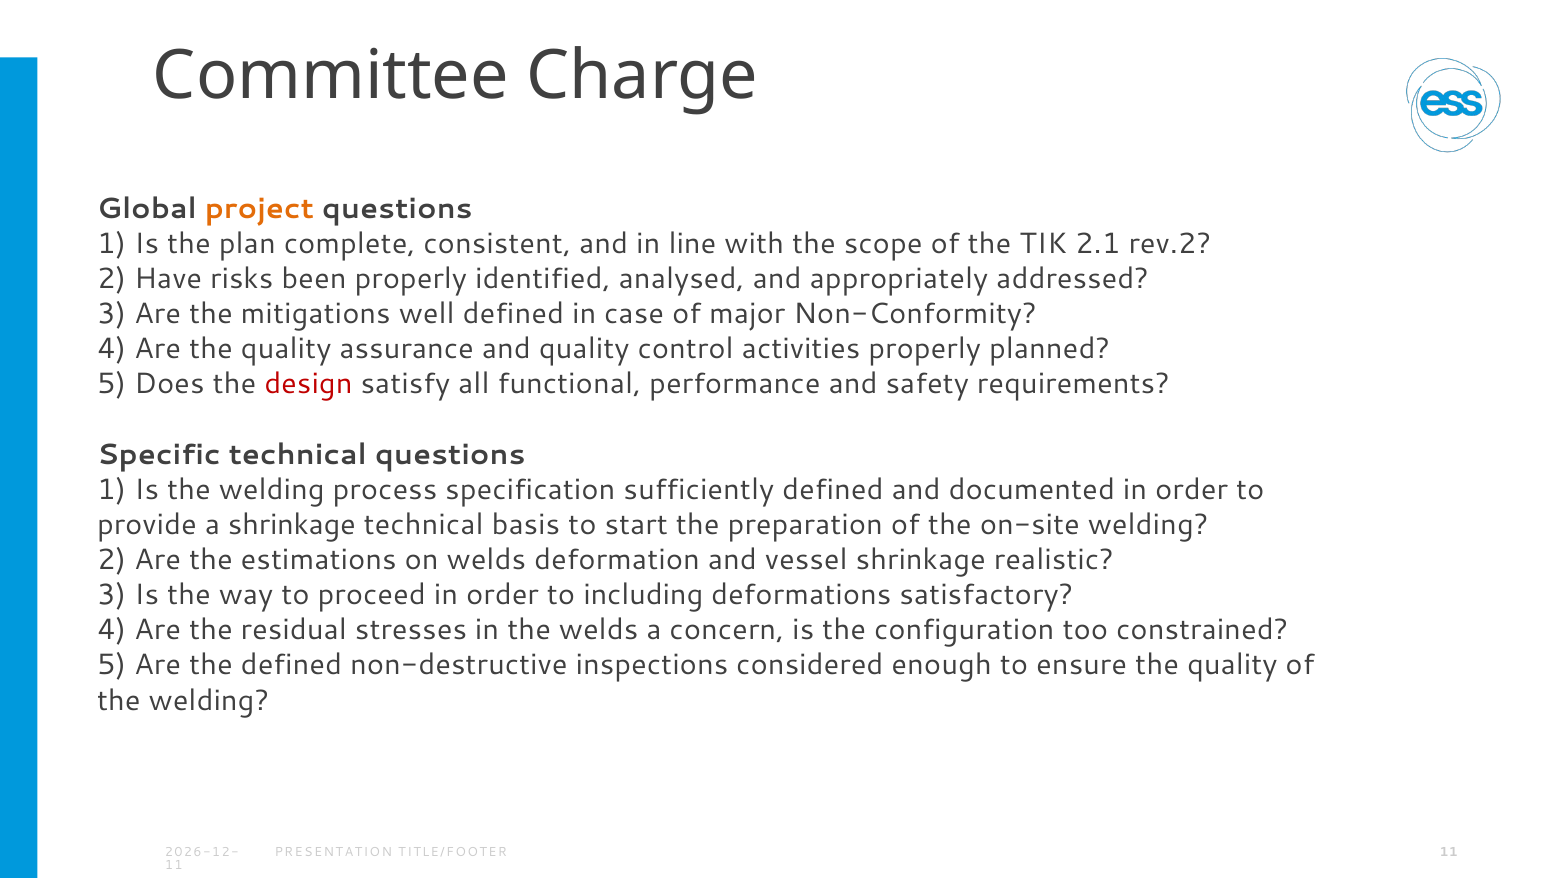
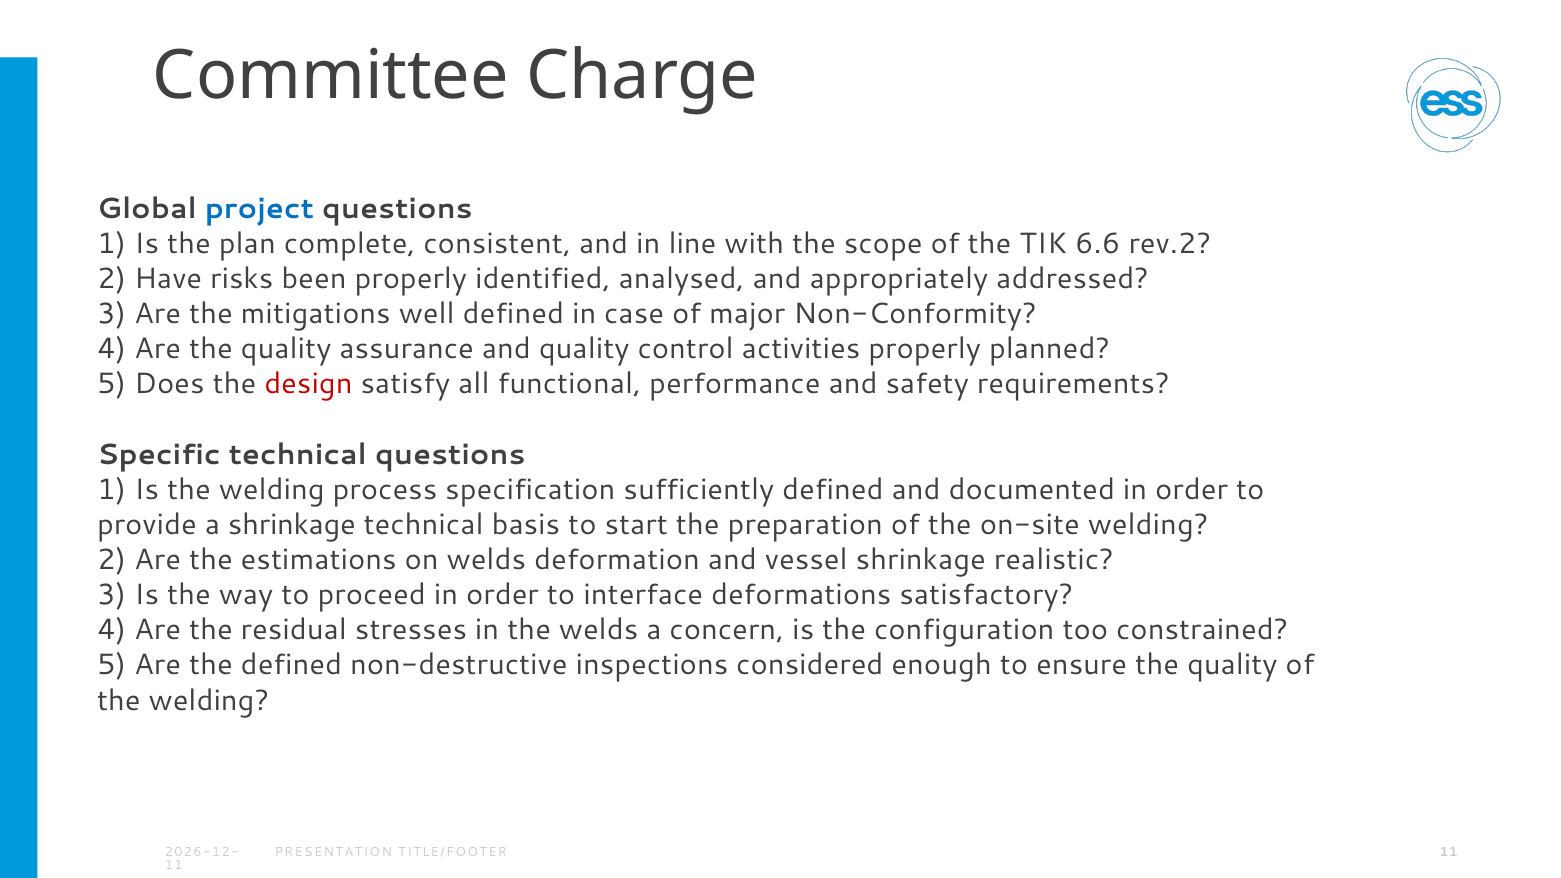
project colour: orange -> blue (259, 209)
2.1: 2.1 -> 6.6 (1098, 244)
including: including -> interface (643, 595)
